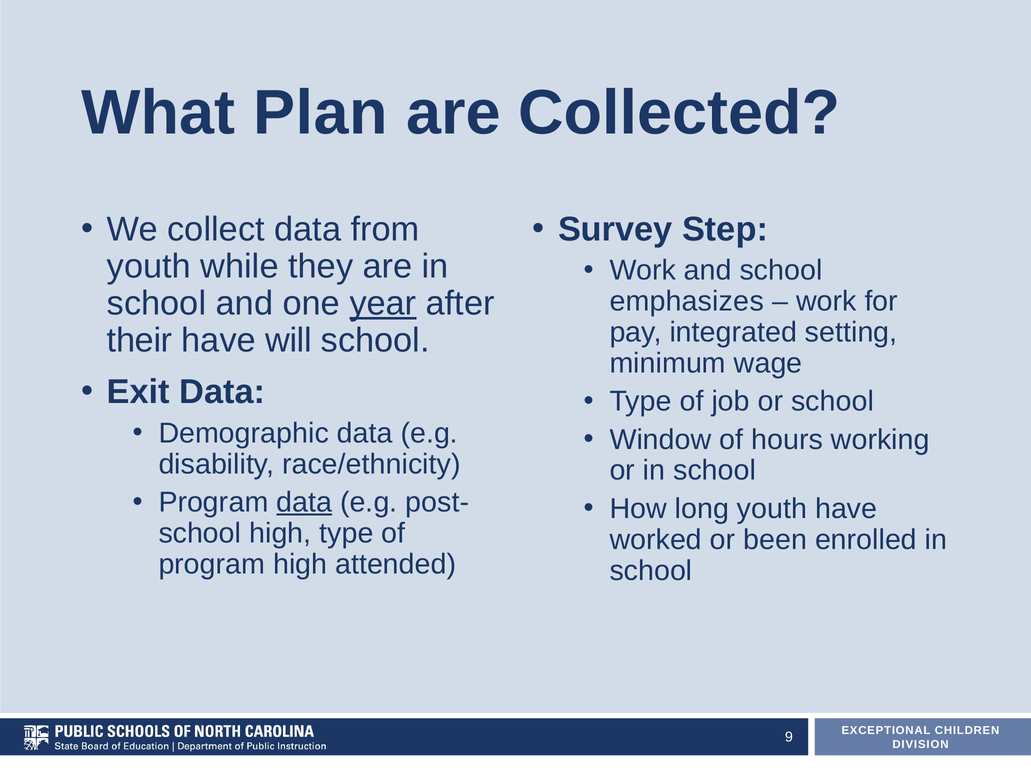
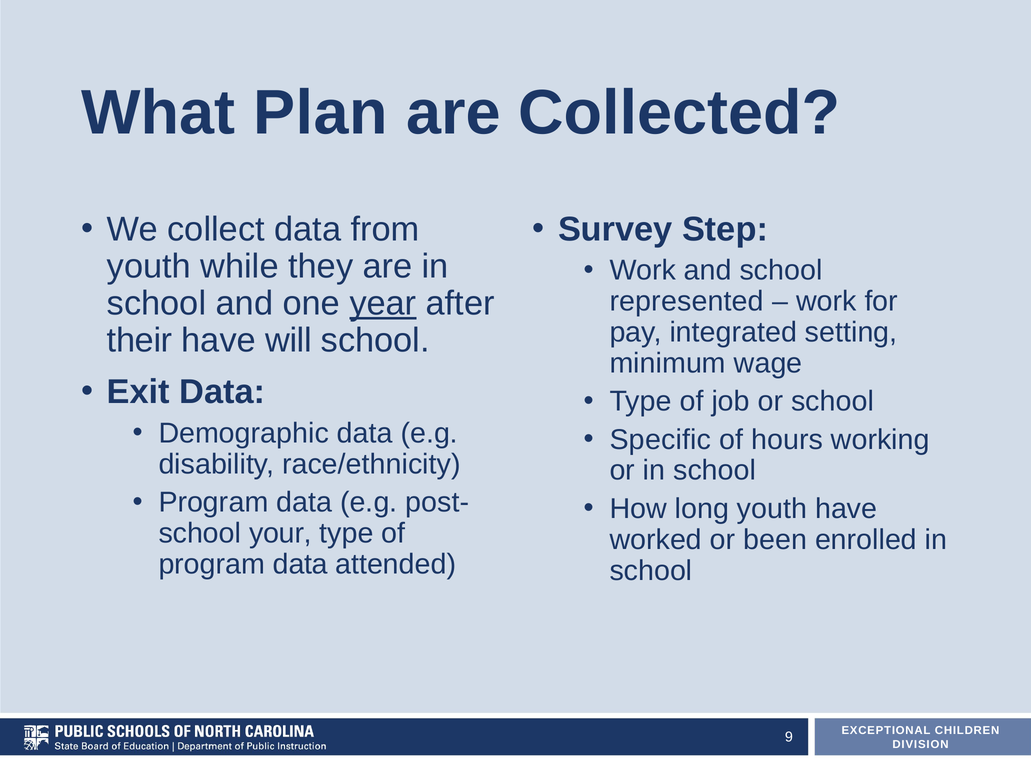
emphasizes: emphasizes -> represented (687, 302)
Window: Window -> Specific (660, 440)
data underline: present -> none (304, 502)
school high: high -> your (280, 533)
high: high -> data (300, 564)
